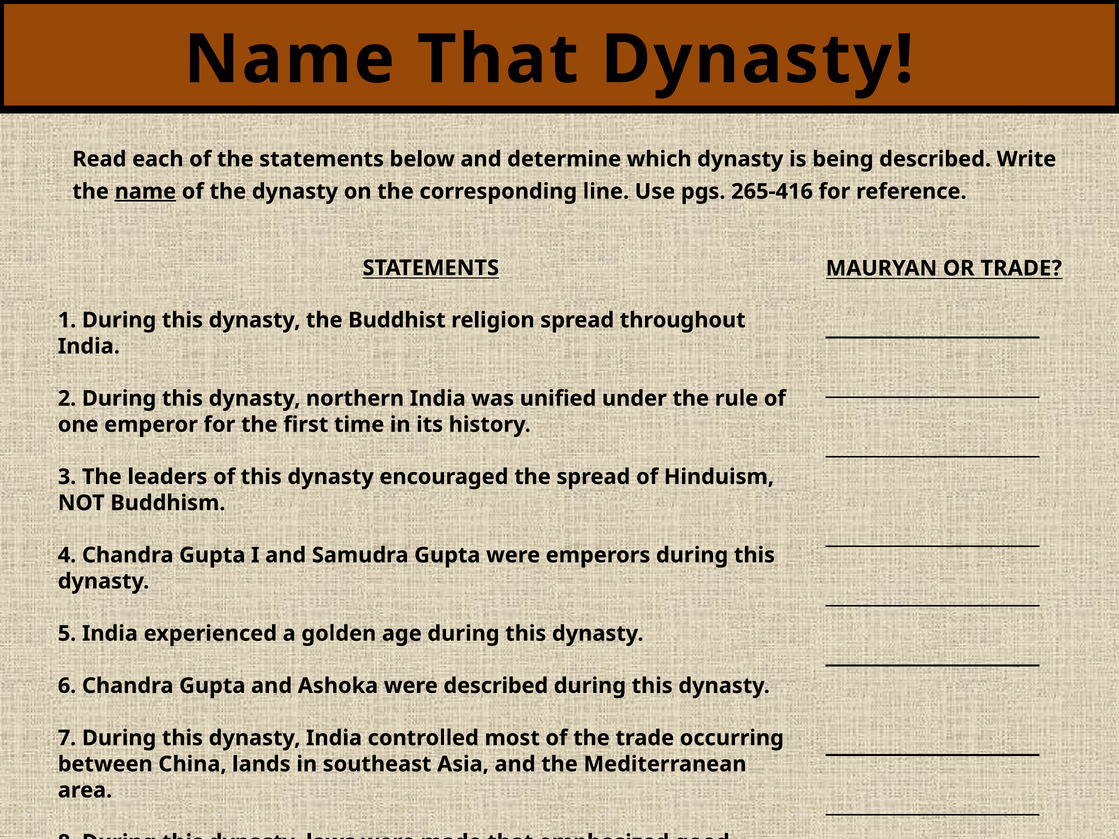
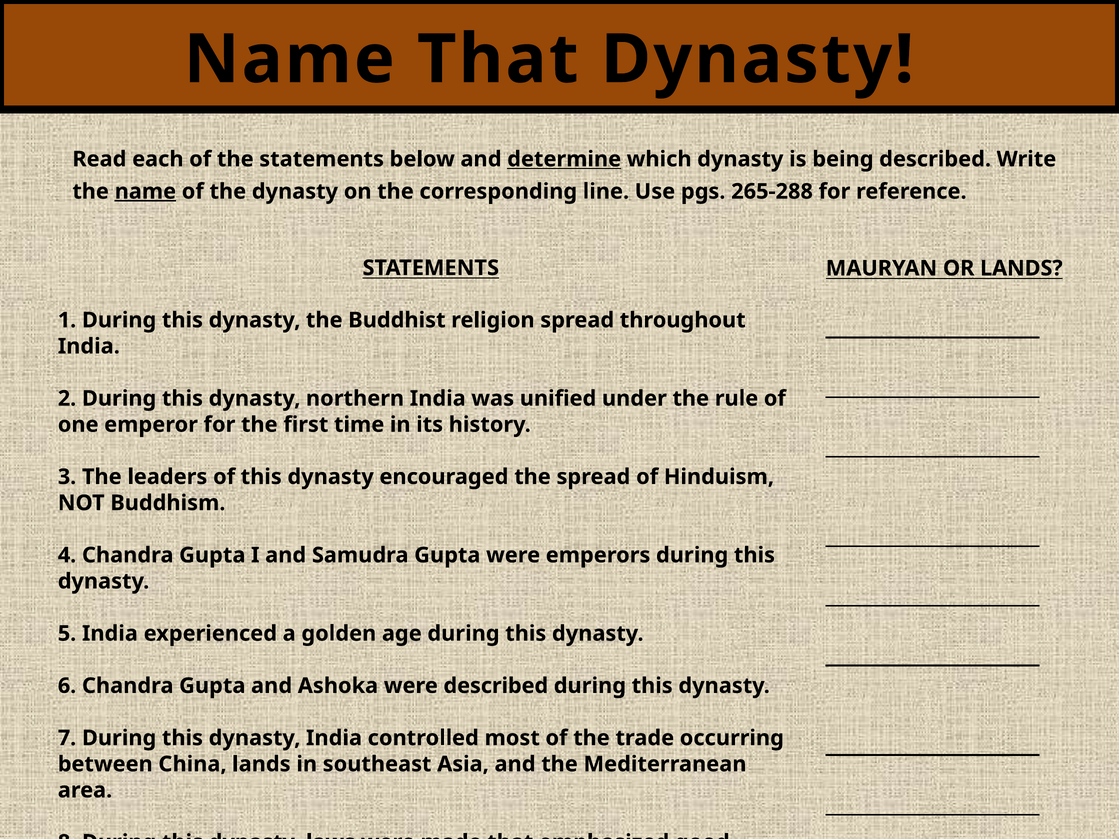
determine underline: none -> present (564, 159)
265-416: 265-416 -> 265-288 (772, 192)
OR TRADE: TRADE -> LANDS (1021, 268)
